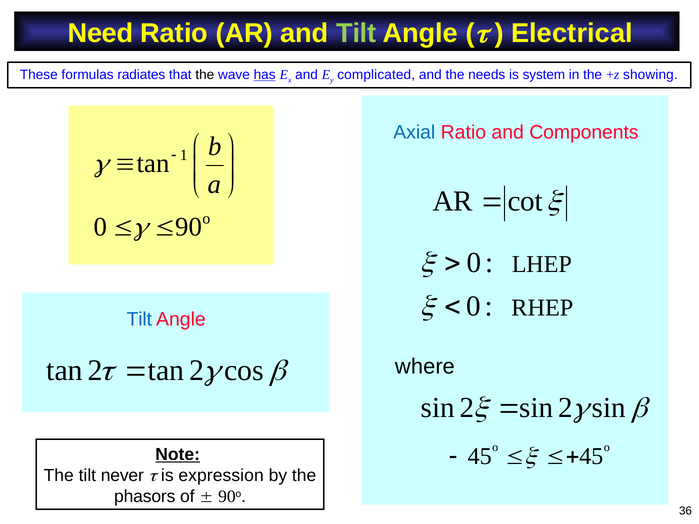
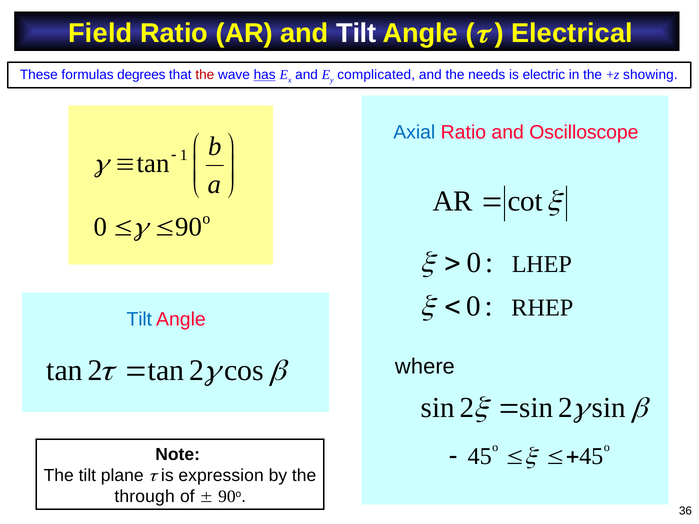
Need: Need -> Field (100, 33)
Tilt colour: light green -> white (356, 33)
radiates: radiates -> degrees (141, 75)
the colour: black -> red (205, 75)
system: system -> electric (544, 75)
Components: Components -> Oscilloscope (584, 132)
Note underline: present -> none (178, 455)
never: never -> plane (122, 476)
phasors: phasors -> through (145, 497)
